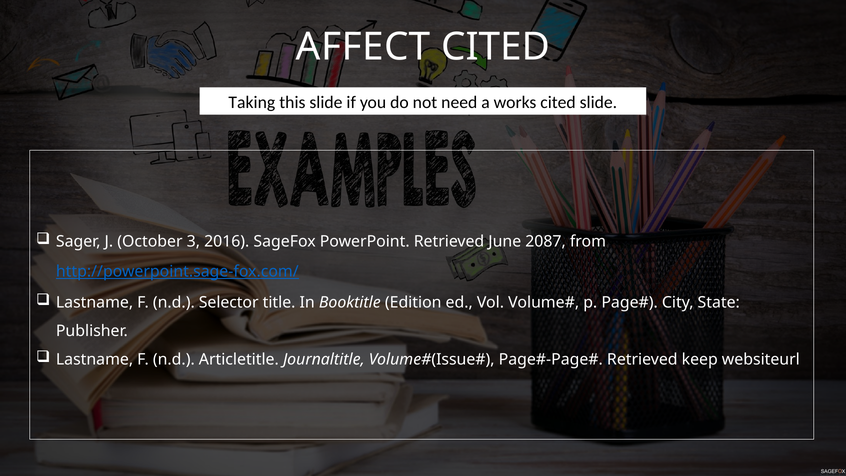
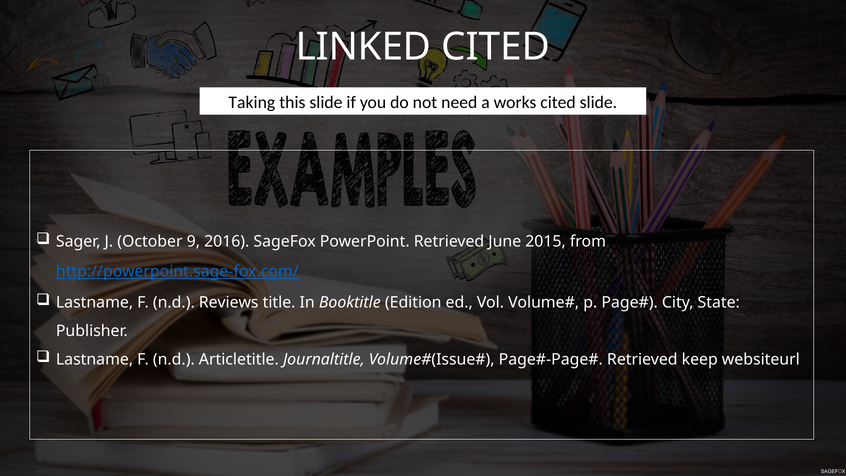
AFFECT: AFFECT -> LINKED (363, 47)
3: 3 -> 9 (193, 241)
2087: 2087 -> 2015 (546, 241)
Selector: Selector -> Reviews (229, 302)
